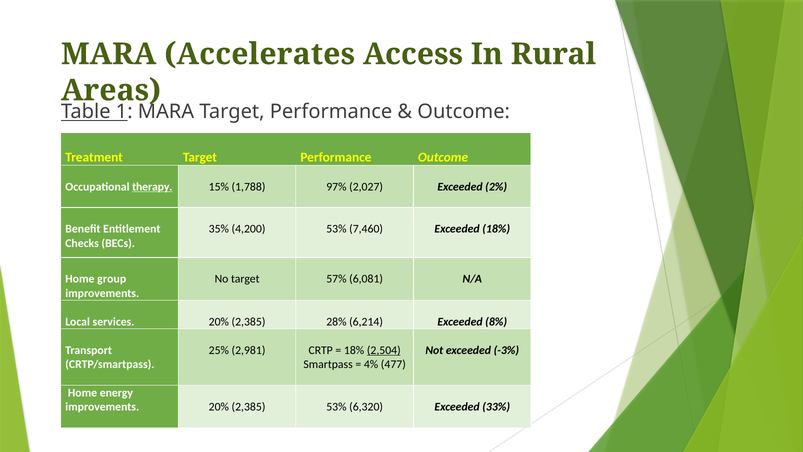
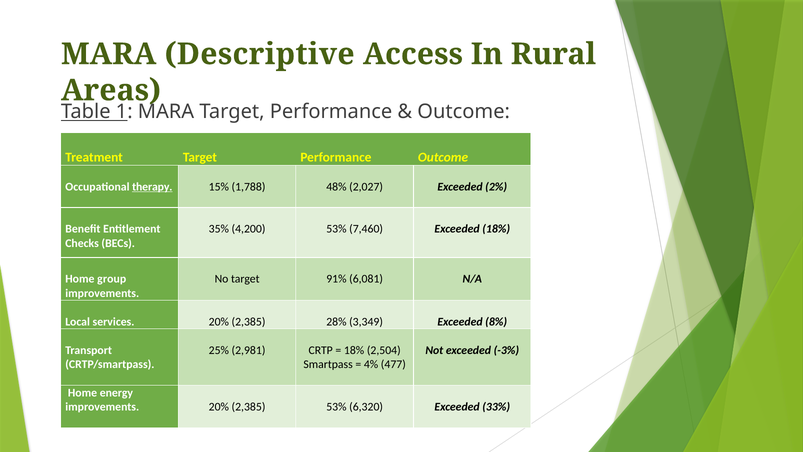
Accelerates: Accelerates -> Descriptive (260, 54)
97%: 97% -> 48% (336, 187)
57%: 57% -> 91% (336, 279)
6,214: 6,214 -> 3,349 (366, 322)
2,504 underline: present -> none (384, 350)
